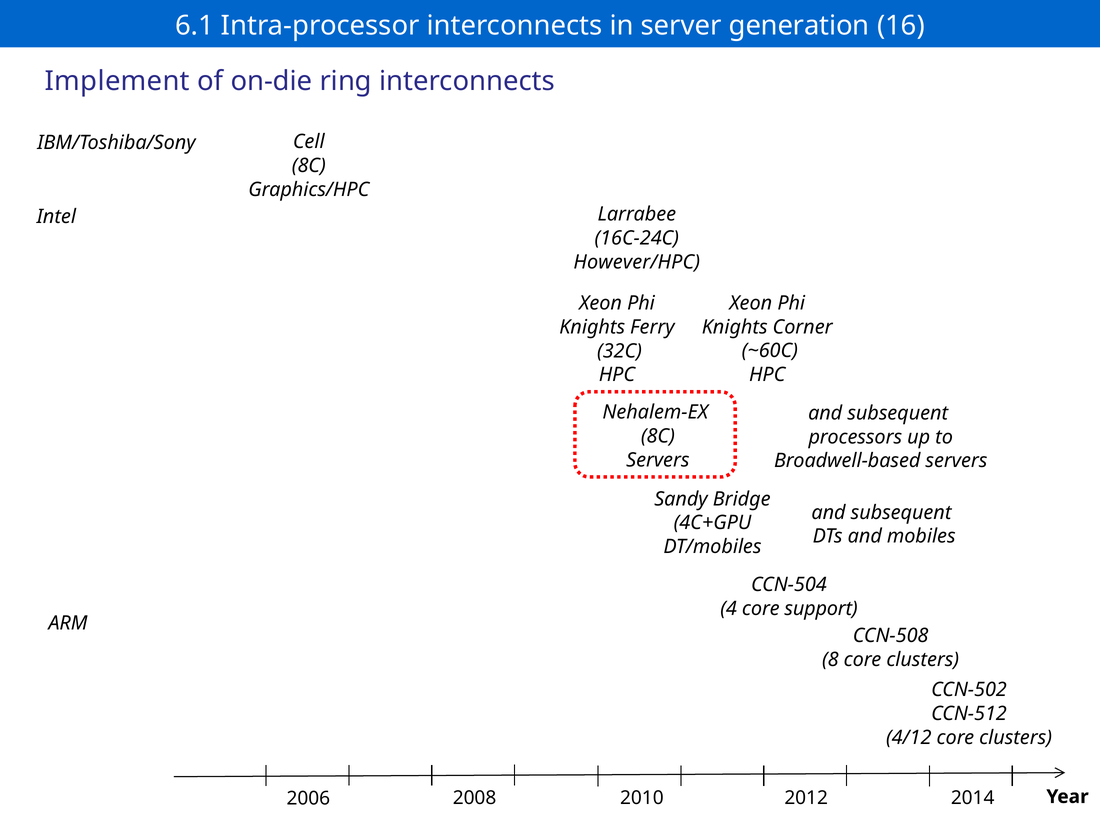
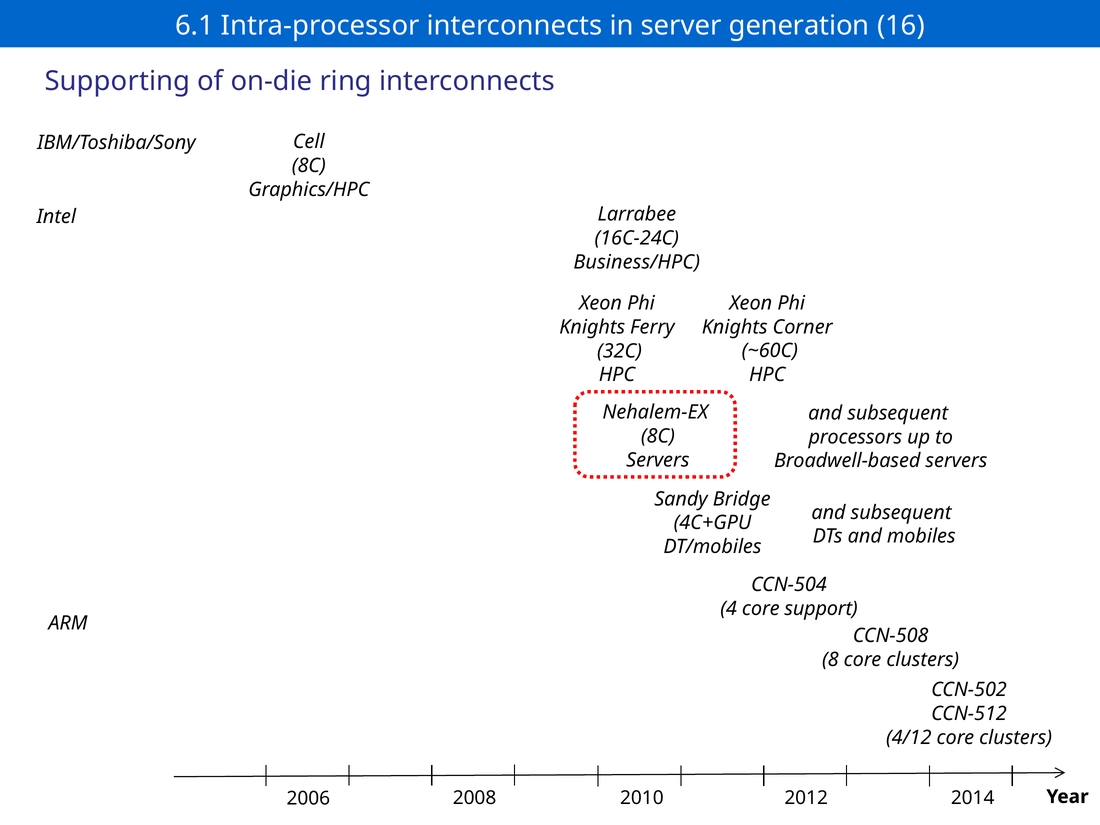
Implement: Implement -> Supporting (117, 81)
However/HPC: However/HPC -> Business/HPC (637, 262)
